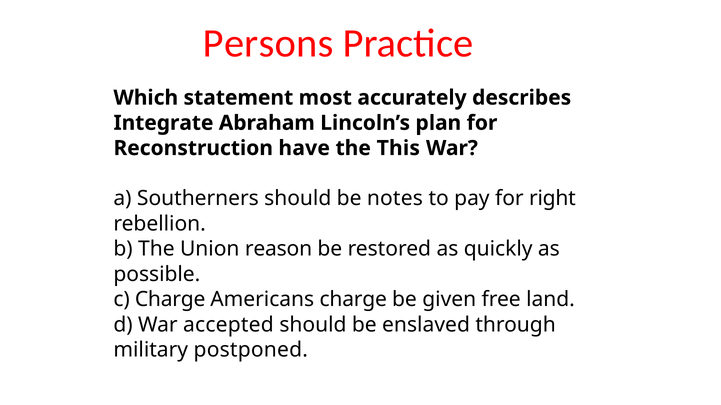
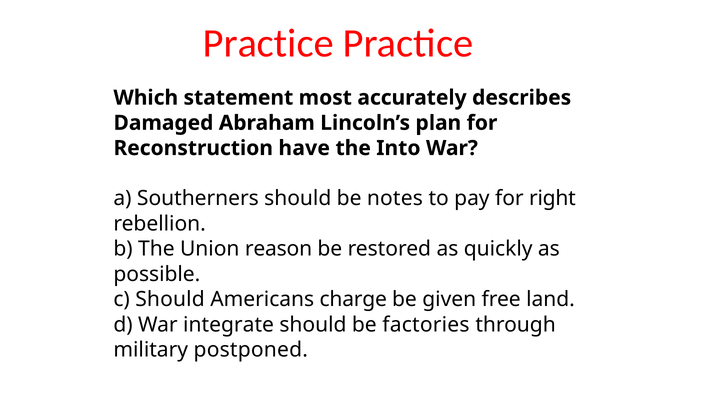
Persons: Persons -> Practice (268, 43)
Integrate: Integrate -> Damaged (163, 123)
This: This -> Into (398, 148)
c Charge: Charge -> Should (170, 300)
accepted: accepted -> integrate (229, 325)
enslaved: enslaved -> factories (426, 325)
